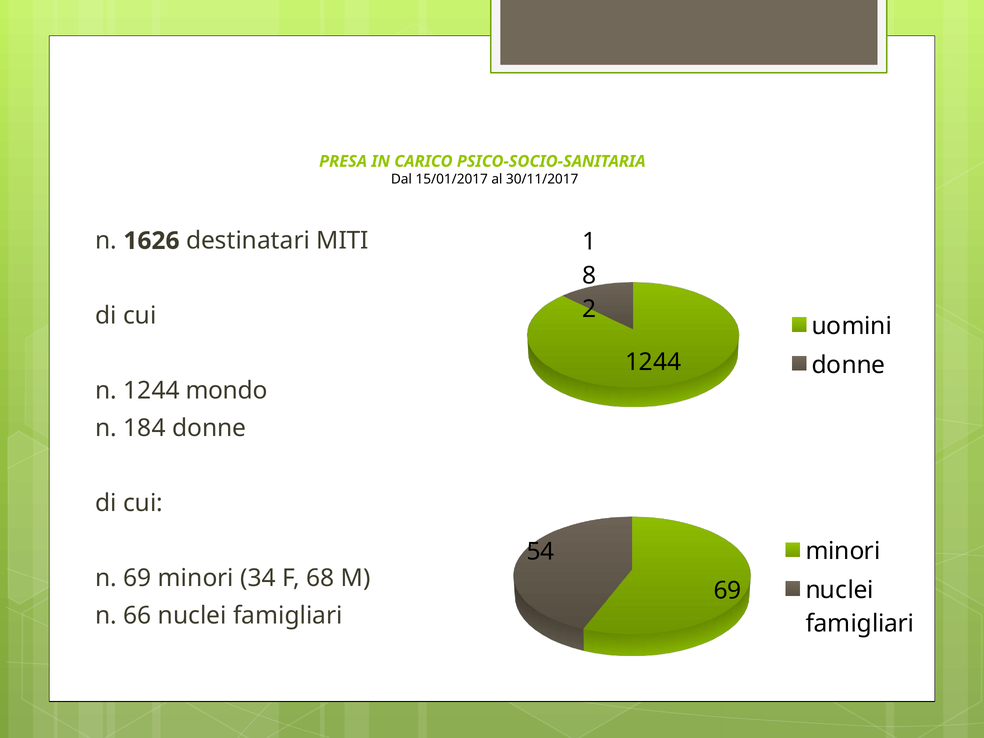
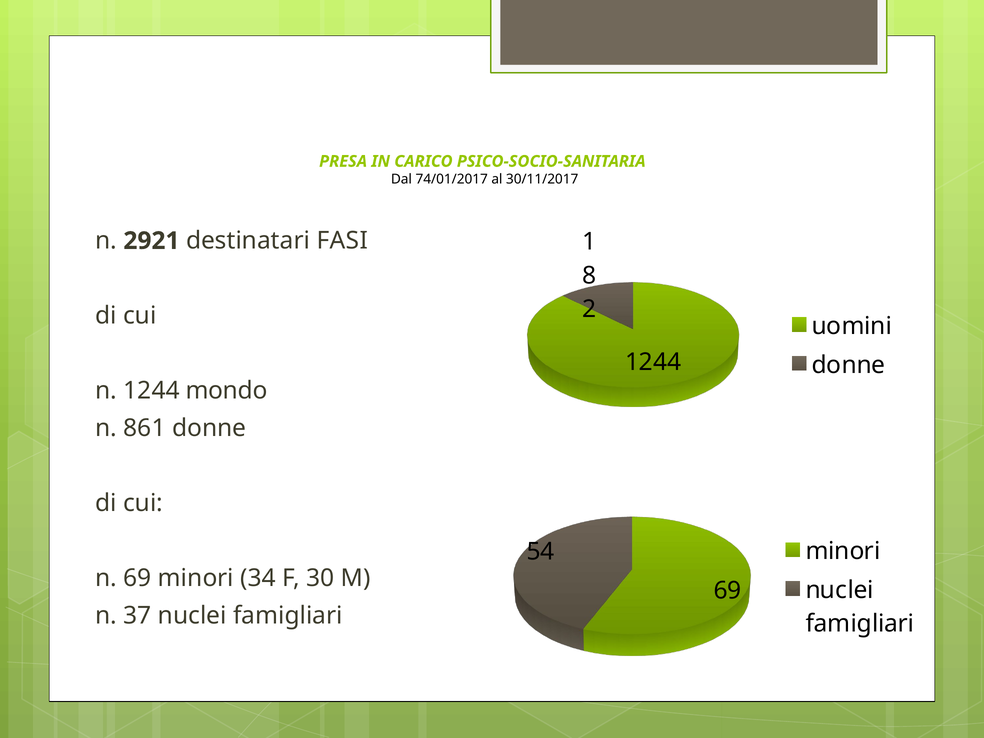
15/01/2017: 15/01/2017 -> 74/01/2017 (452, 179)
1626: 1626 -> 2921 (151, 241)
MITI: MITI -> FASI (342, 241)
184: 184 -> 861 (145, 428)
68: 68 -> 30 (320, 578)
66: 66 -> 37 (137, 615)
